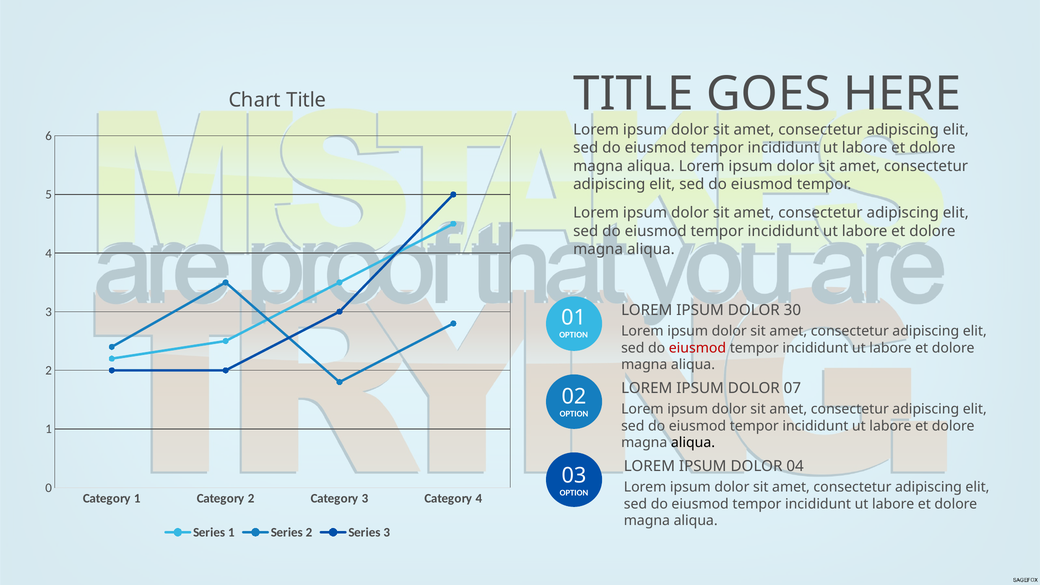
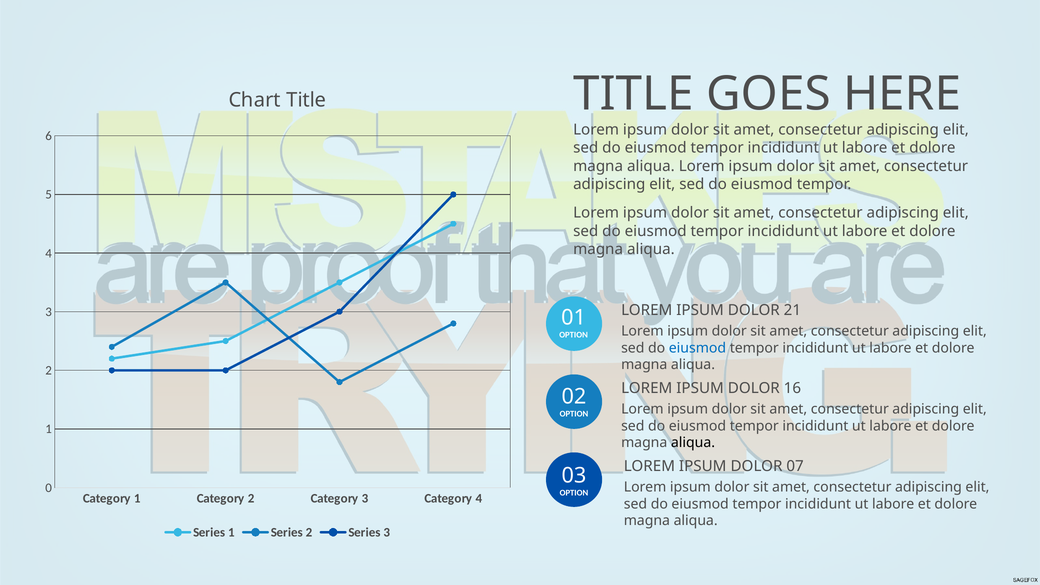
30: 30 -> 21 (792, 310)
eiusmod colour: red -> blue (697, 348)
07: 07 -> 16 (792, 388)
04: 04 -> 07 (795, 466)
